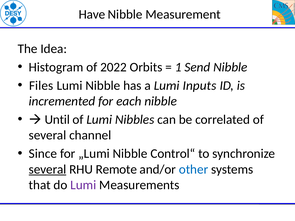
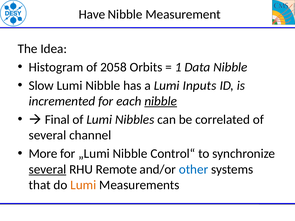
2022: 2022 -> 2058 (113, 67)
Send: Send -> Data (197, 67)
Files: Files -> Slow (41, 86)
nibble underline: none -> present (161, 101)
Until: Until -> Final (57, 120)
Since: Since -> More (43, 154)
Lumi colour: purple -> orange (83, 185)
